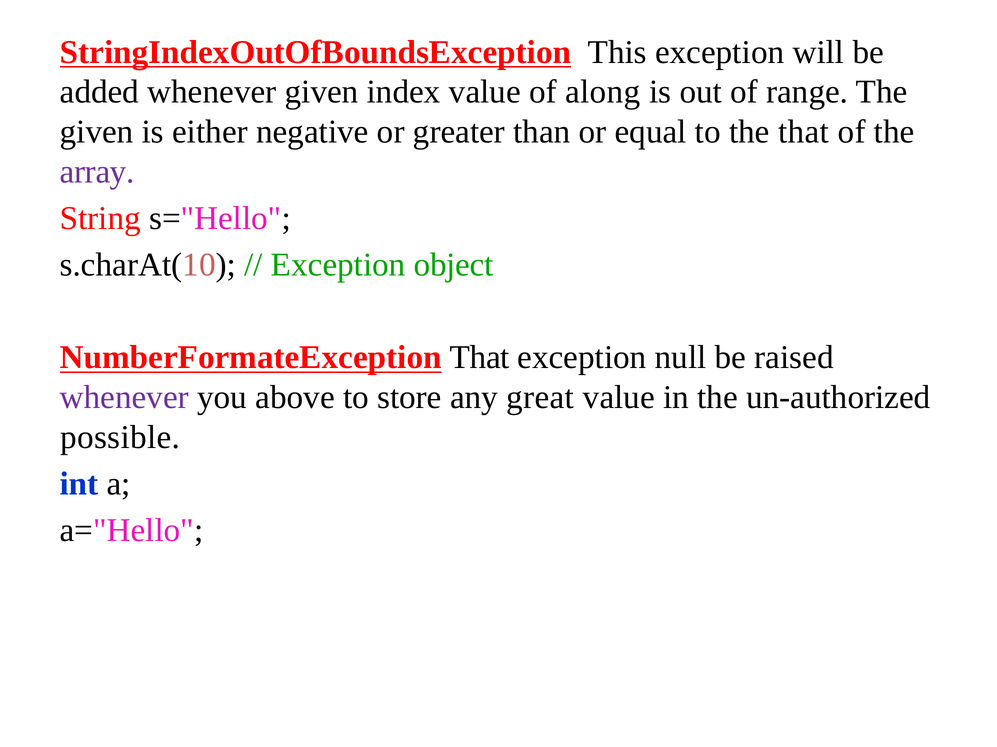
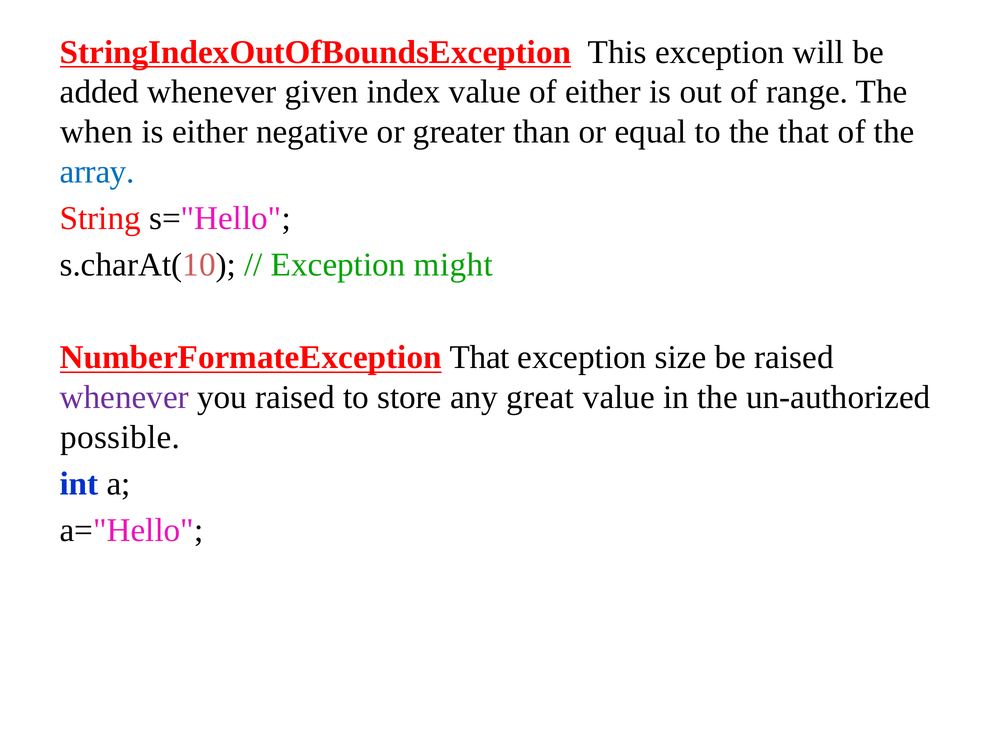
of along: along -> either (603, 92)
given: given -> when (97, 132)
array colour: purple -> blue (97, 172)
object: object -> might (453, 265)
null: null -> size (681, 358)
you above: above -> raised (295, 398)
